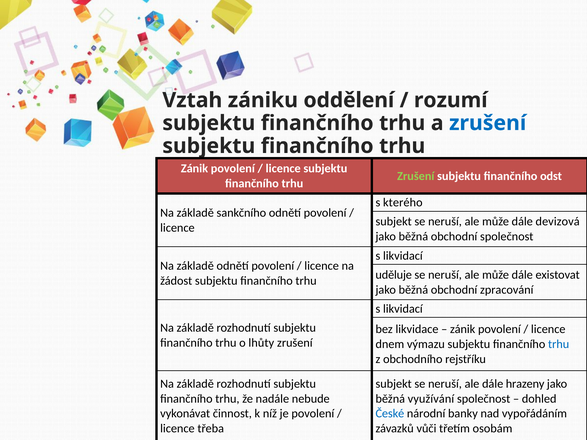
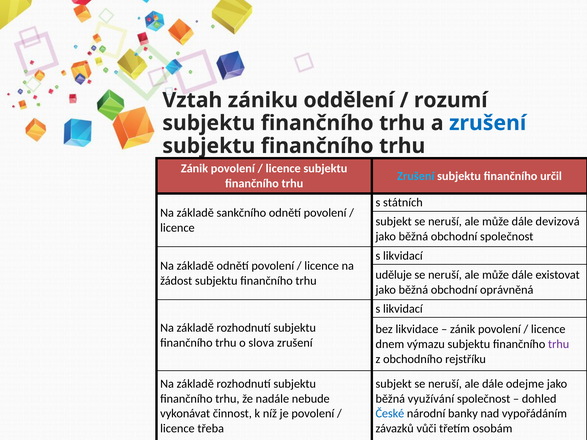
Zrušení colour: light green -> light blue (416, 176)
odst: odst -> určil (551, 176)
kterého: kterého -> státních (403, 203)
zpracování: zpracování -> oprávněná (507, 290)
lhůty: lhůty -> slova (261, 343)
trhu colour: blue -> purple (559, 344)
hrazeny: hrazeny -> odejme (525, 384)
